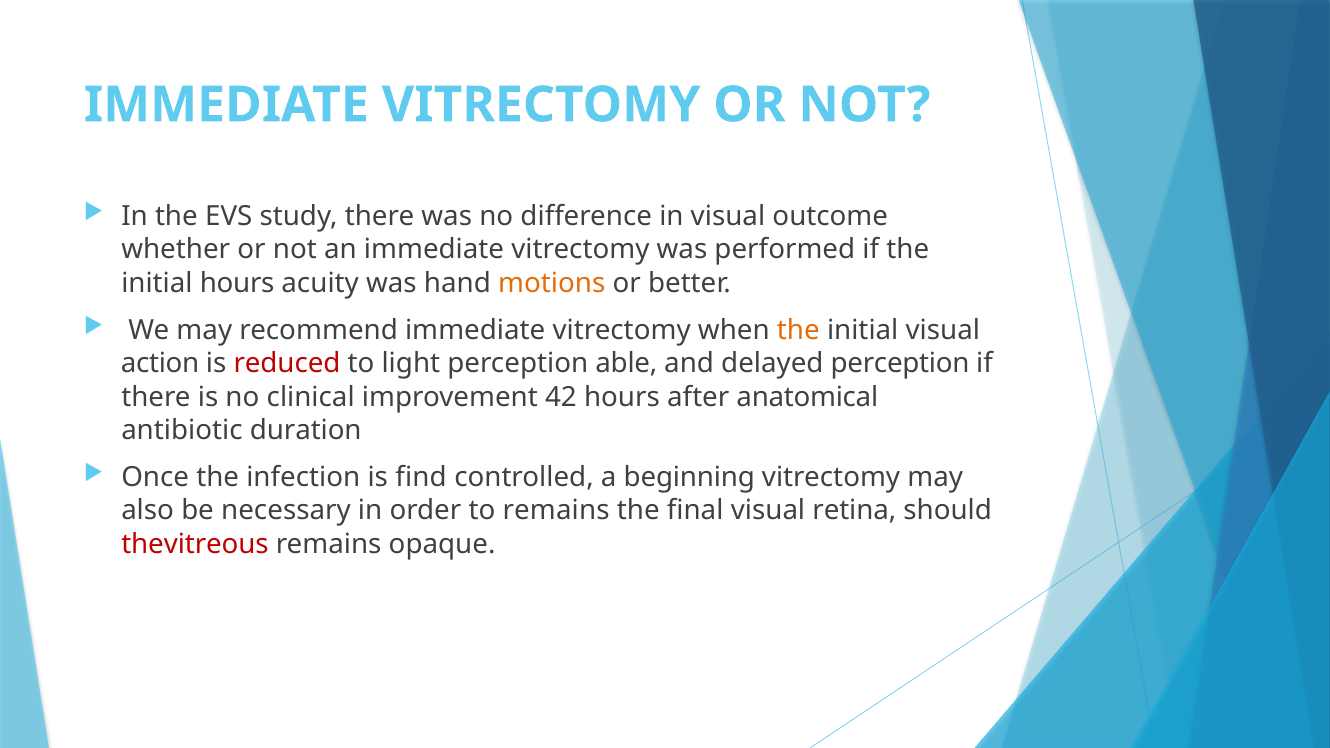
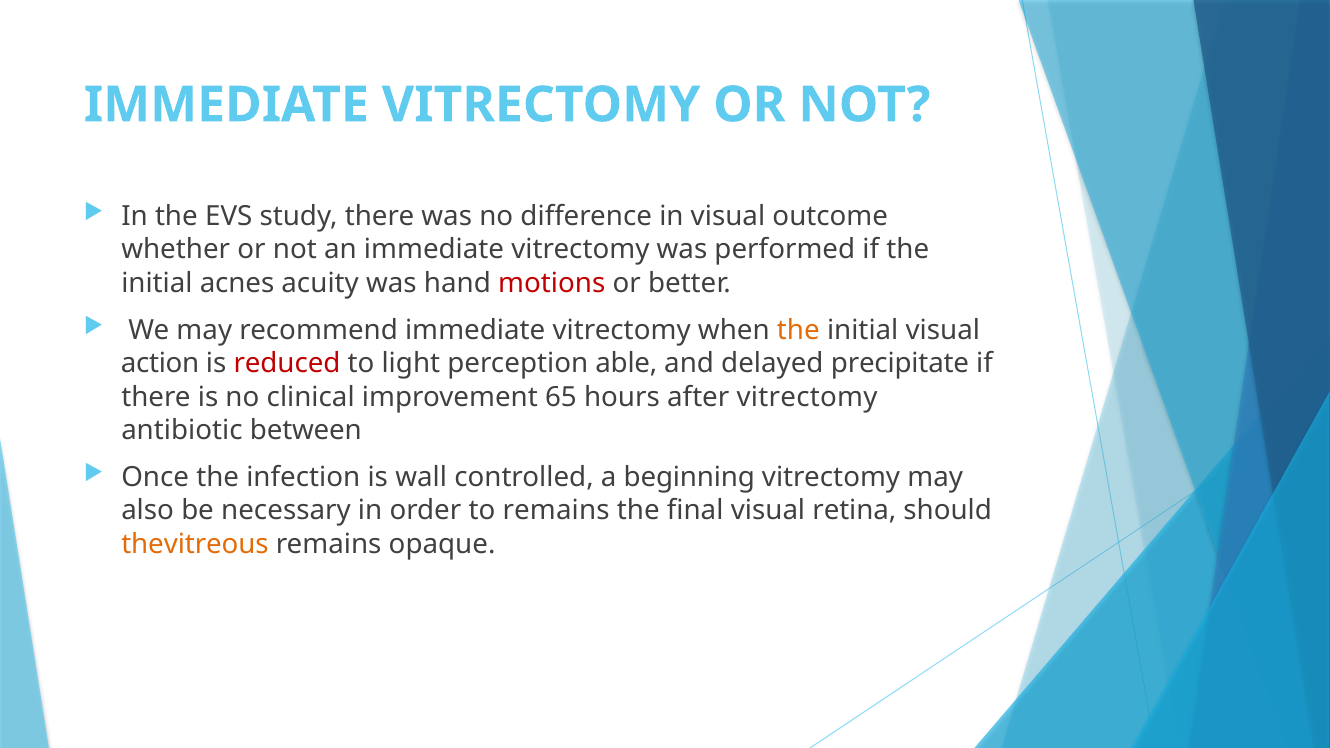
initial hours: hours -> acnes (237, 283)
motions colour: orange -> red (552, 283)
delayed perception: perception -> precipitate (900, 364)
42: 42 -> 65 (561, 397)
after anatomical: anatomical -> vitrectomy (807, 397)
duration: duration -> between (306, 430)
find: find -> wall (421, 477)
thevitreous colour: red -> orange (195, 544)
